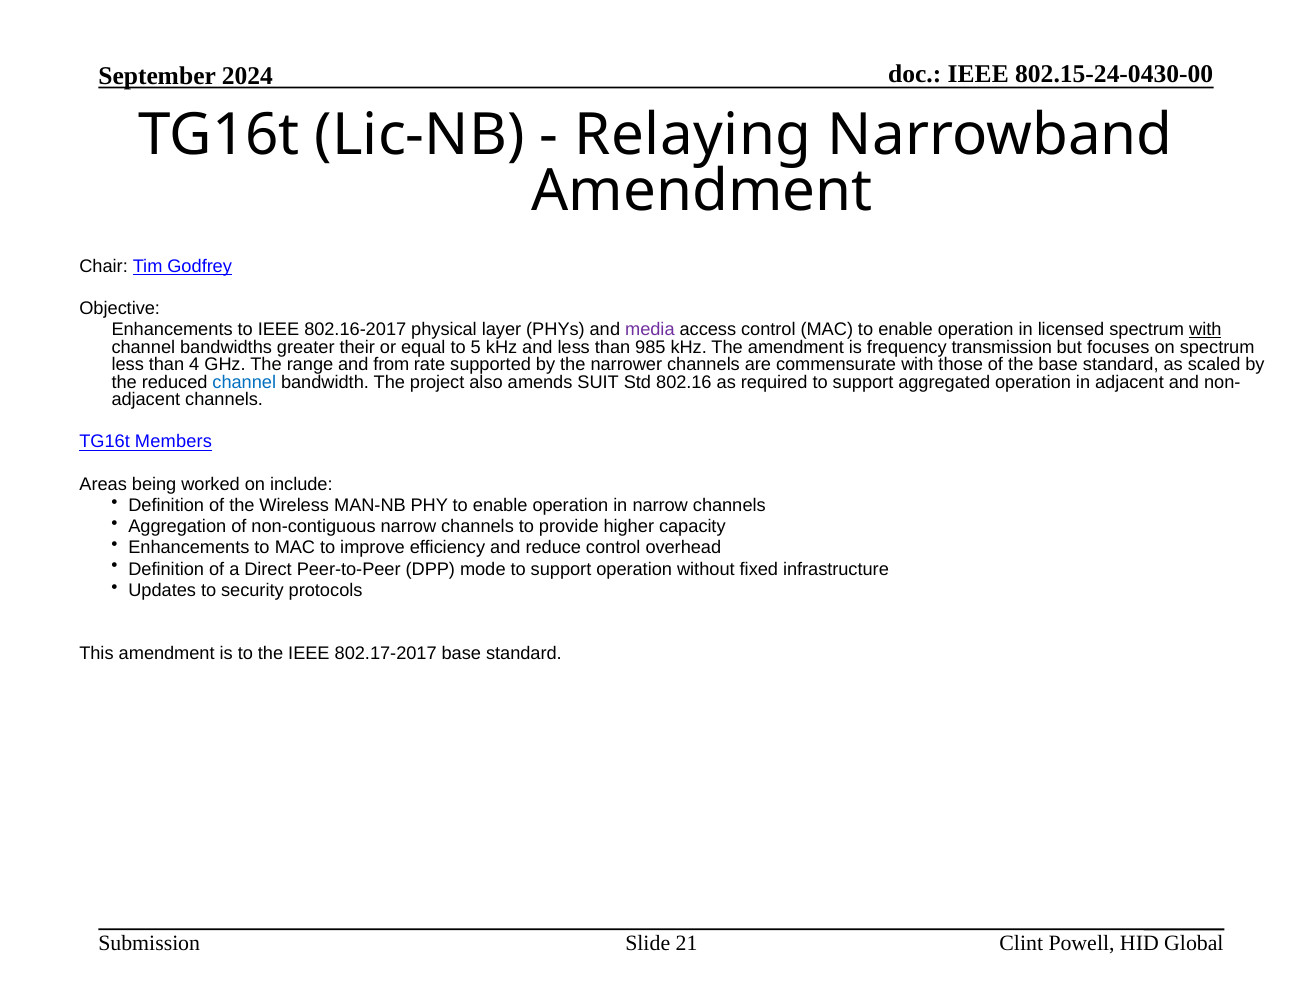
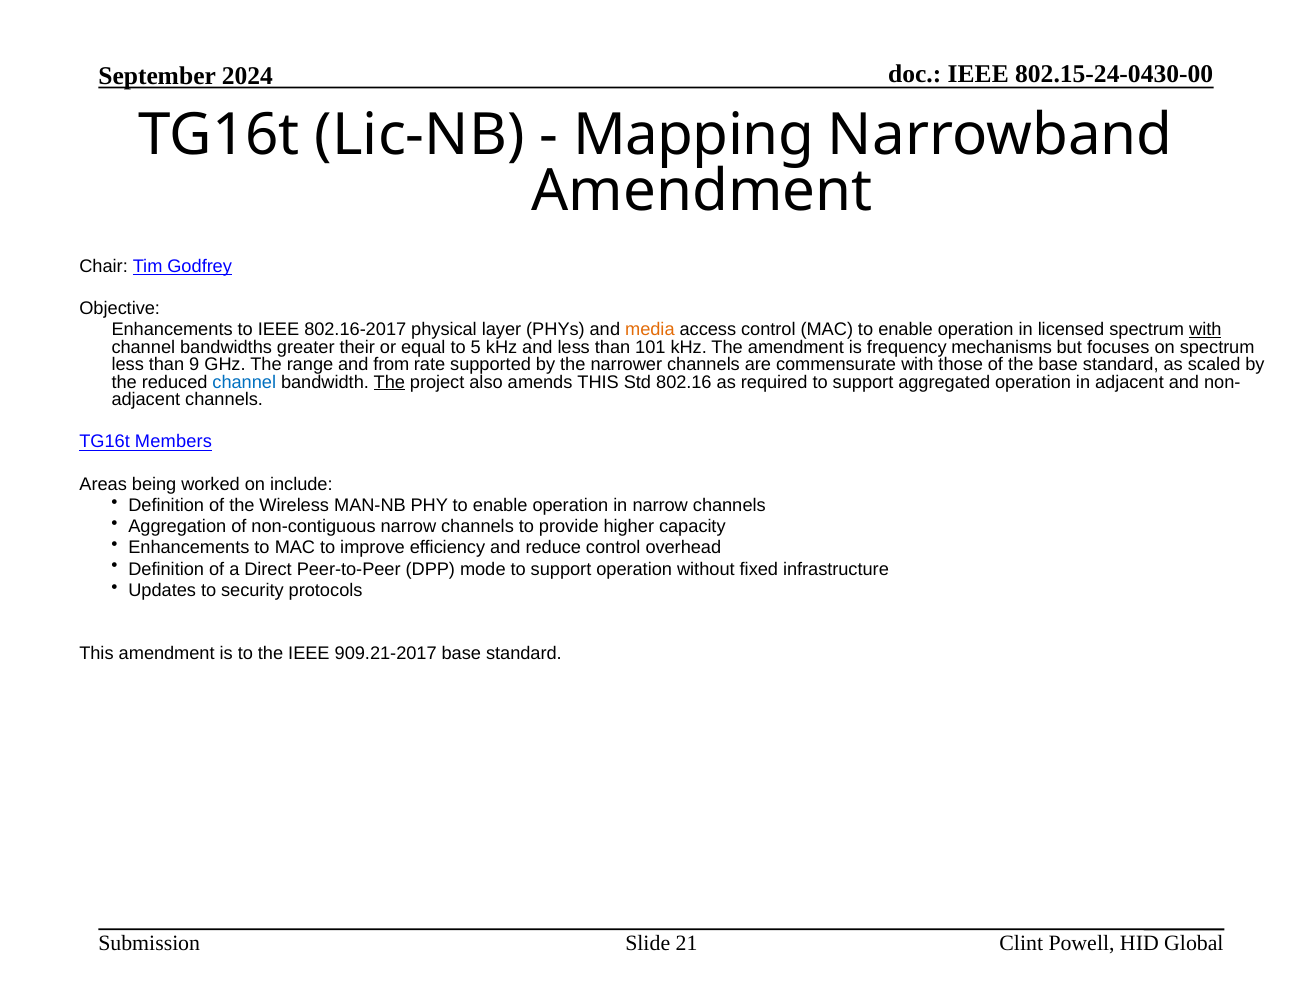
Relaying: Relaying -> Mapping (694, 136)
media colour: purple -> orange (650, 330)
985: 985 -> 101 (650, 347)
transmission: transmission -> mechanisms (1002, 347)
4: 4 -> 9 (194, 365)
The underline: none -> present (389, 382)
amends SUIT: SUIT -> THIS (598, 382)
802.17-2017: 802.17-2017 -> 909.21-2017 (386, 654)
